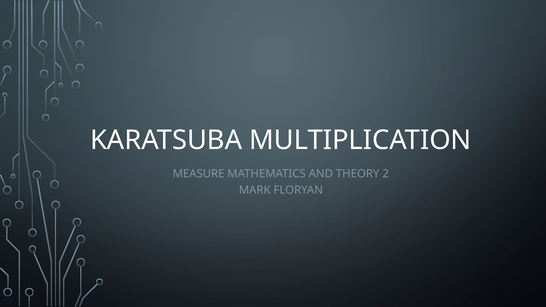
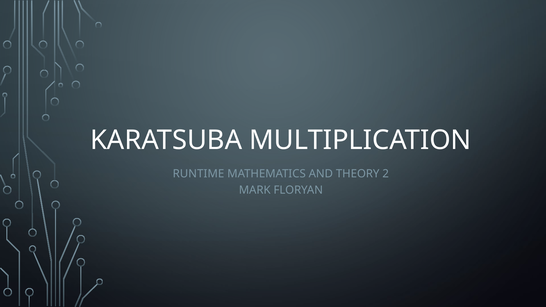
MEASURE: MEASURE -> RUNTIME (198, 174)
